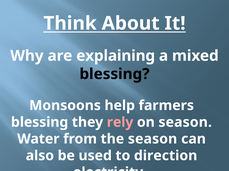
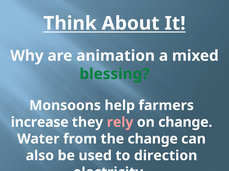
explaining: explaining -> animation (116, 56)
blessing colour: black -> green (114, 74)
blessing: blessing -> increase (40, 123)
on season: season -> change (185, 123)
the season: season -> change (153, 139)
